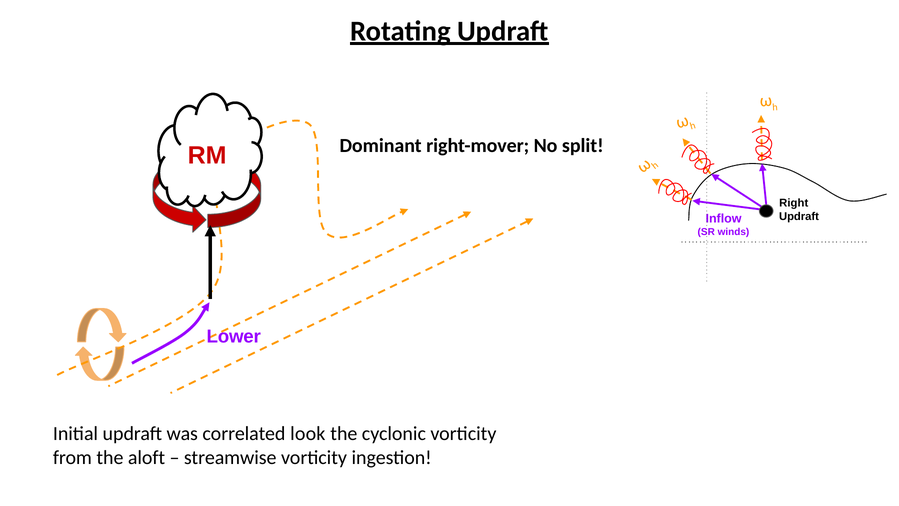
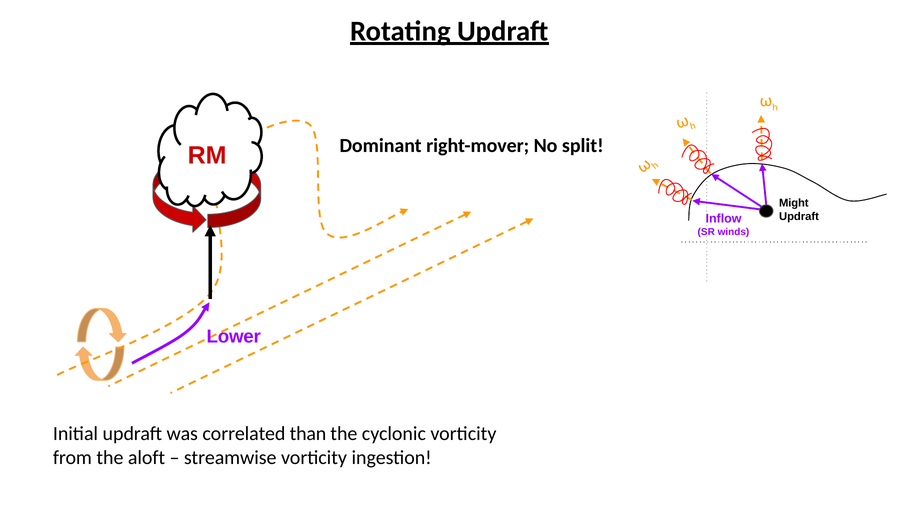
Right: Right -> Might (794, 203)
look: look -> than (308, 433)
